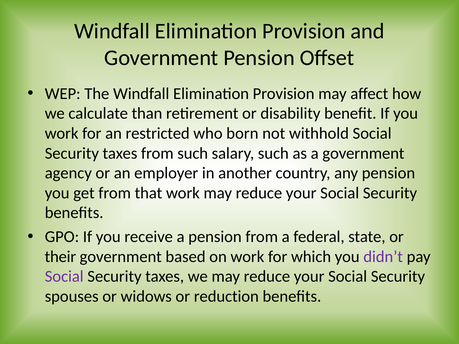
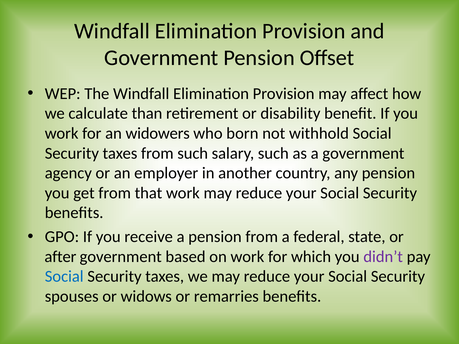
restricted: restricted -> widowers (158, 133)
their: their -> after (60, 257)
Social colour: purple -> blue (64, 277)
reduction: reduction -> remarries (226, 297)
